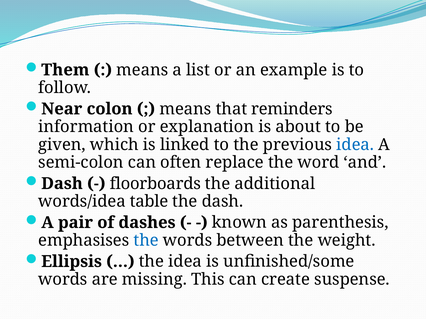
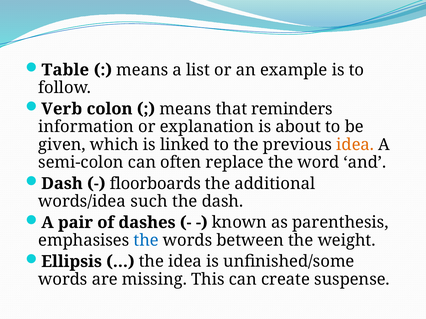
Them: Them -> Table (65, 70)
Near: Near -> Verb (62, 109)
idea colour: blue -> orange (355, 145)
table: table -> such (149, 202)
